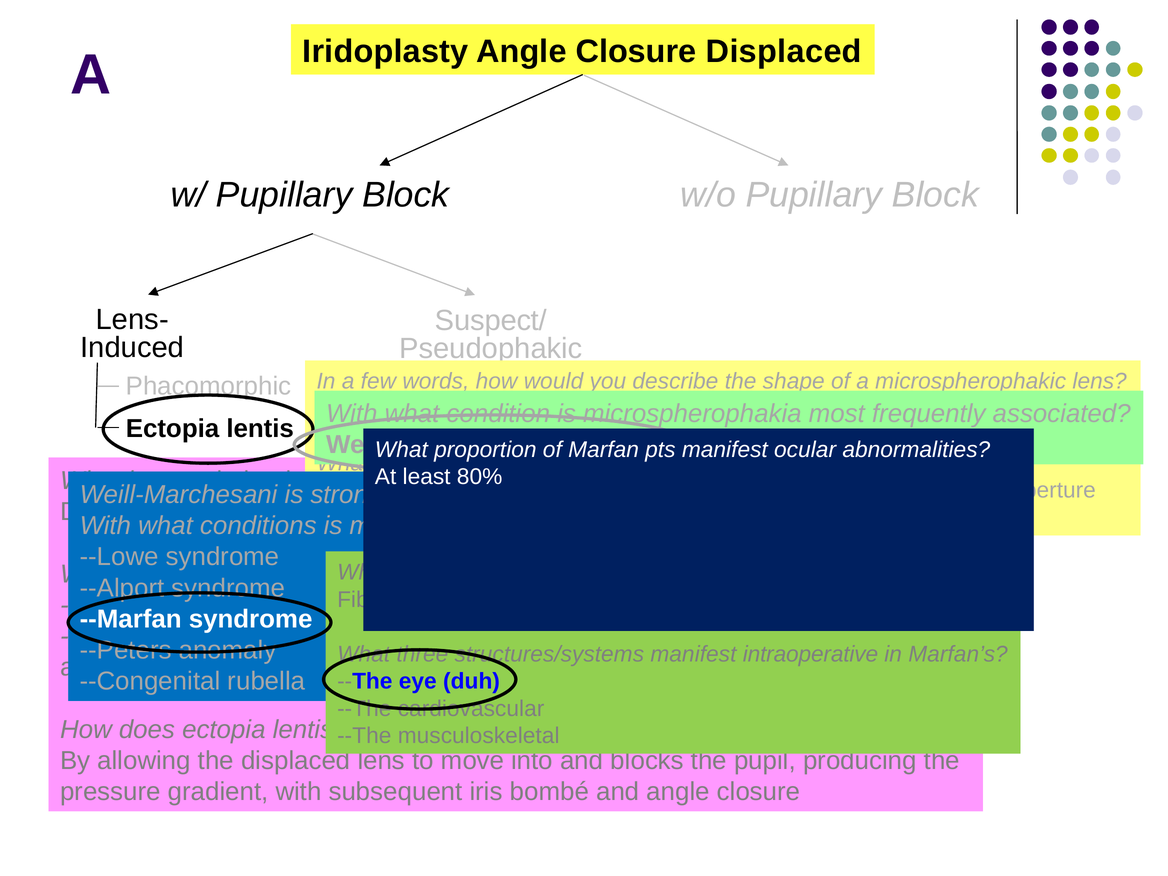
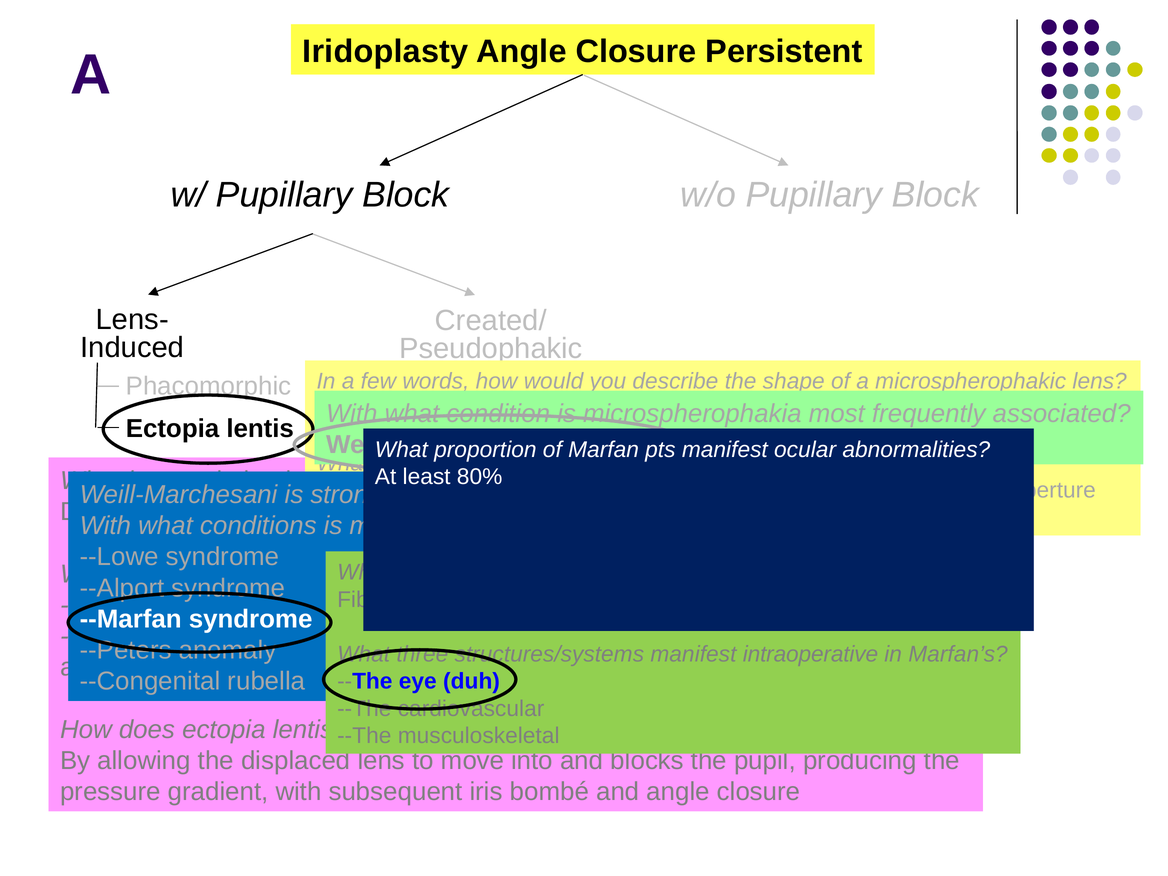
Closure Displaced: Displaced -> Persistent (784, 52)
Suspect/: Suspect/ -> Created/ (491, 321)
